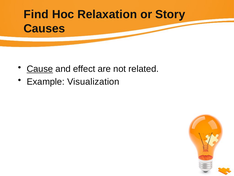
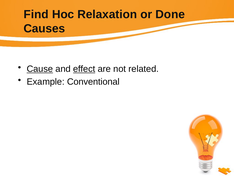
Story: Story -> Done (170, 14)
effect underline: none -> present (84, 69)
Visualization: Visualization -> Conventional (93, 82)
